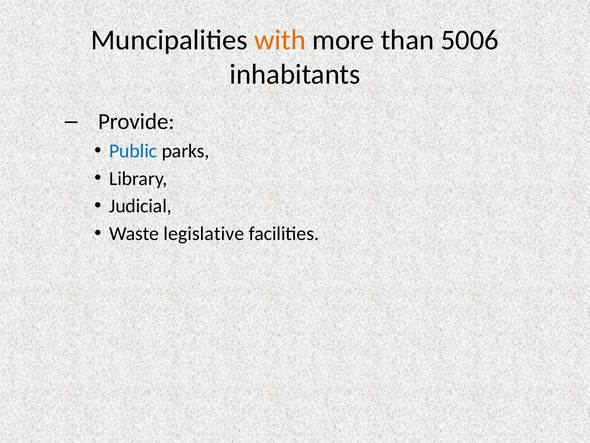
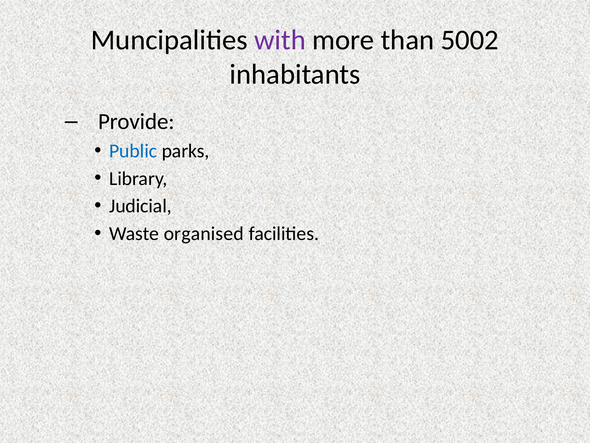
with colour: orange -> purple (280, 40)
5006: 5006 -> 5002 (470, 40)
legislative: legislative -> organised (204, 233)
